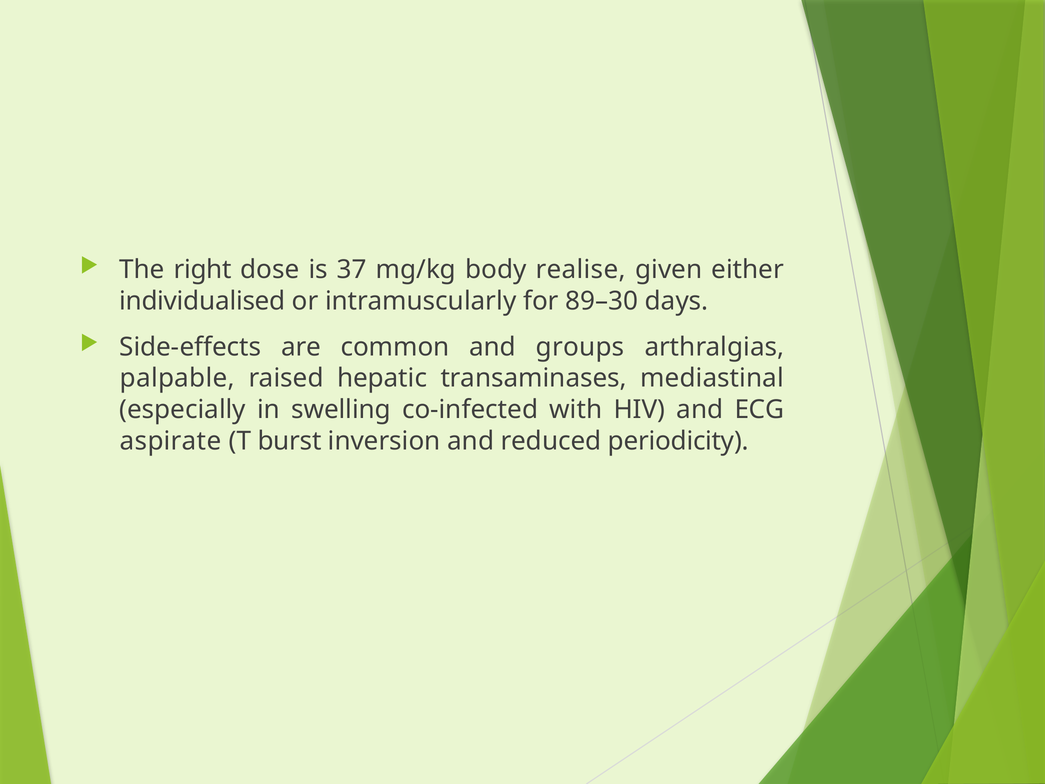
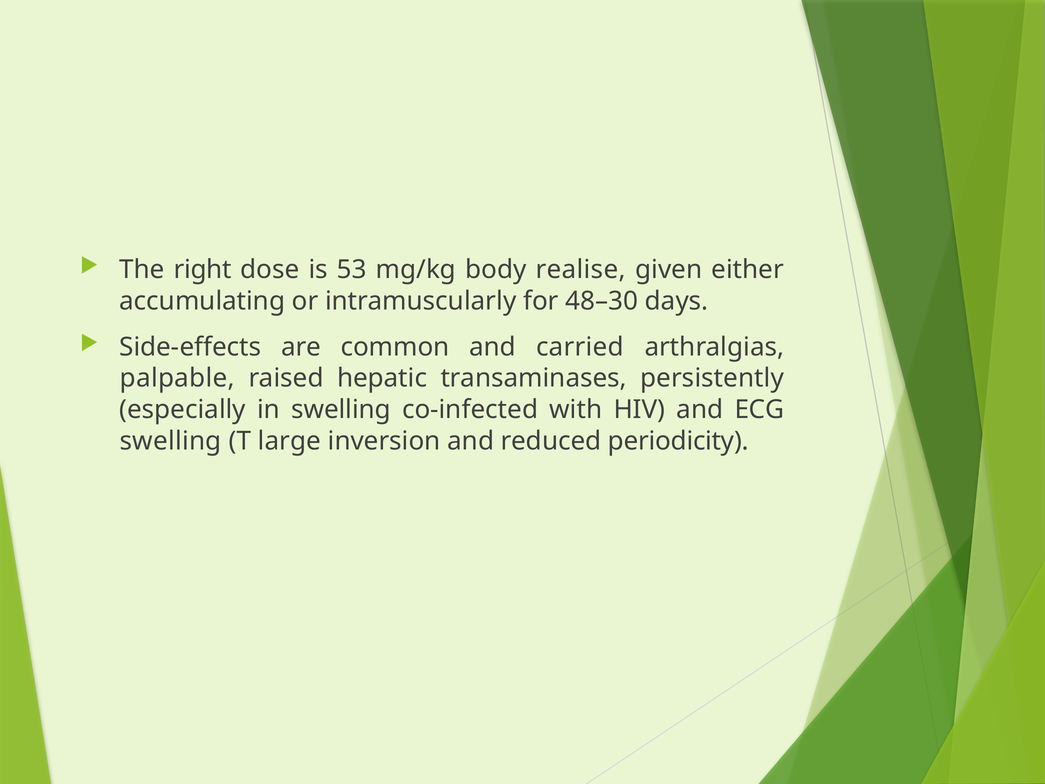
37: 37 -> 53 (352, 270)
individualised: individualised -> accumulating (202, 301)
89–30: 89–30 -> 48–30 (602, 301)
groups: groups -> carried (580, 347)
mediastinal: mediastinal -> persistently (712, 378)
aspirate: aspirate -> swelling (171, 441)
burst: burst -> large (289, 441)
